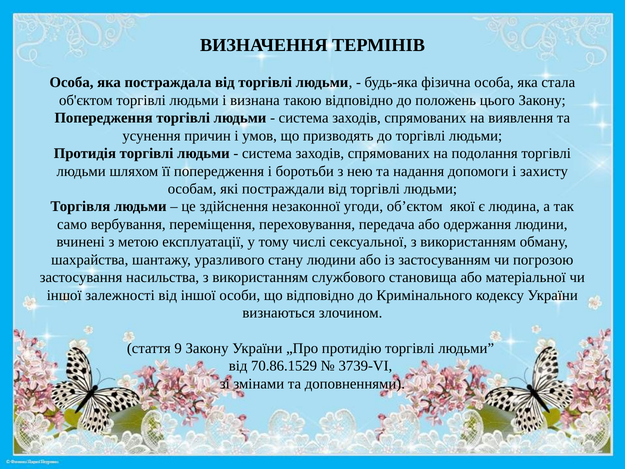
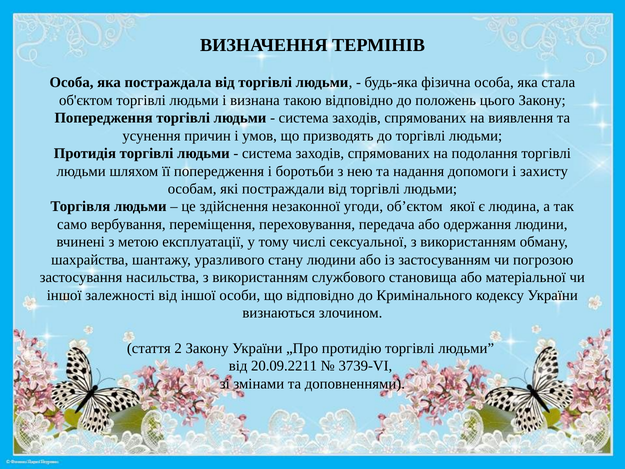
9: 9 -> 2 (178, 348)
70.86.1529: 70.86.1529 -> 20.09.2211 (284, 366)
